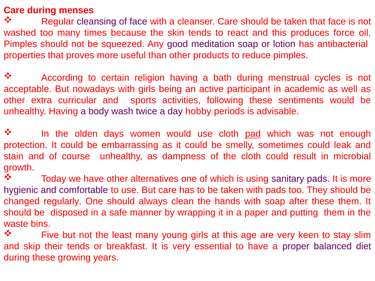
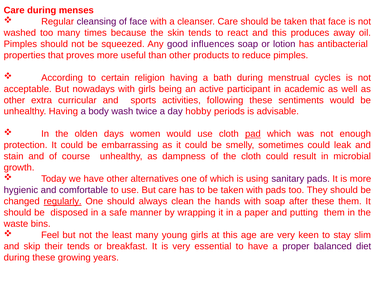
force: force -> away (344, 33)
meditation: meditation -> influences (213, 44)
regularly underline: none -> present (63, 202)
Five: Five -> Feel (50, 235)
